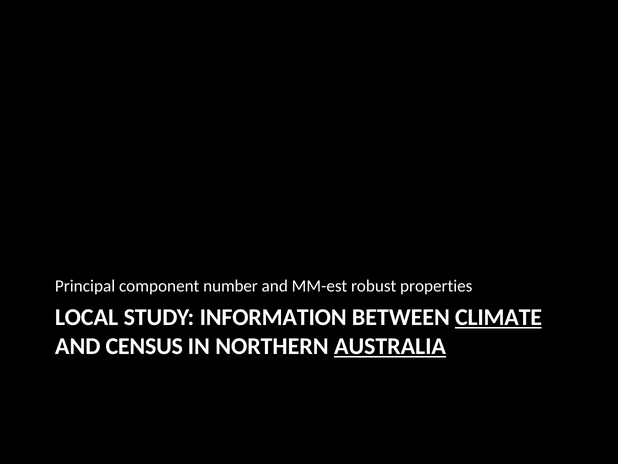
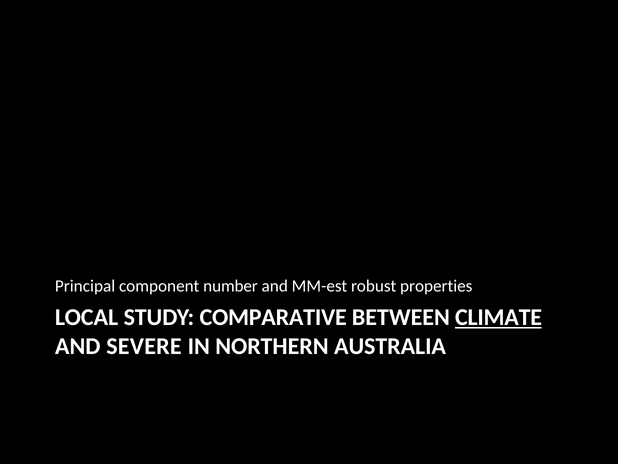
INFORMATION: INFORMATION -> COMPARATIVE (273, 317)
CENSUS: CENSUS -> SEVERE (144, 346)
AUSTRALIA underline: present -> none (390, 346)
